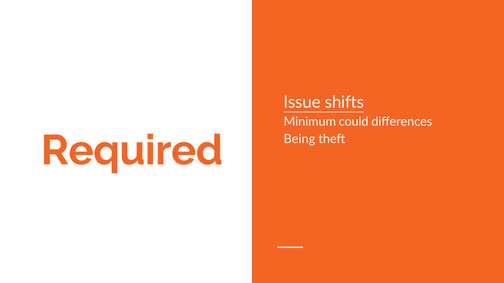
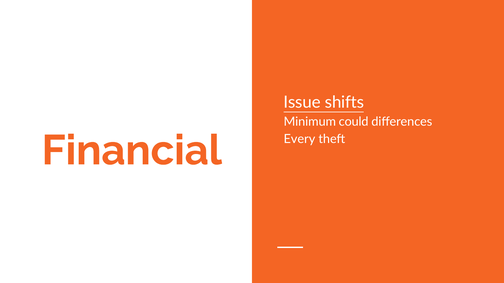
Required: Required -> Financial (132, 151)
Being: Being -> Every (299, 139)
